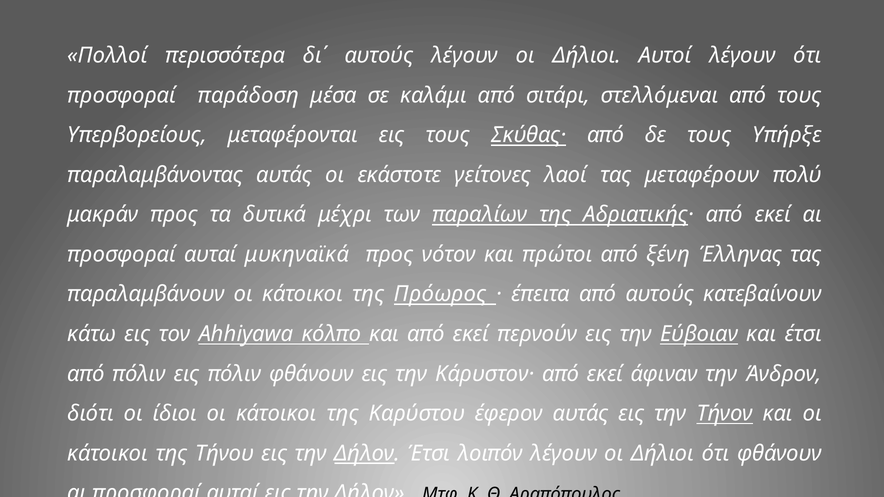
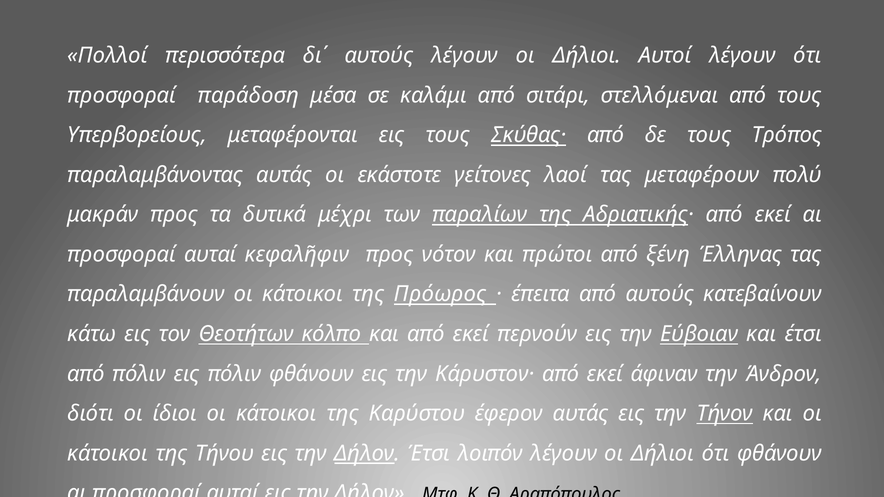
Υπήρξε: Υπήρξε -> Τρόπος (787, 135)
μυκηναϊκά: μυκηναϊκά -> κεφαλῆφιν (297, 255)
Ahhiyawa: Ahhiyawa -> Θεοτήτων (246, 334)
